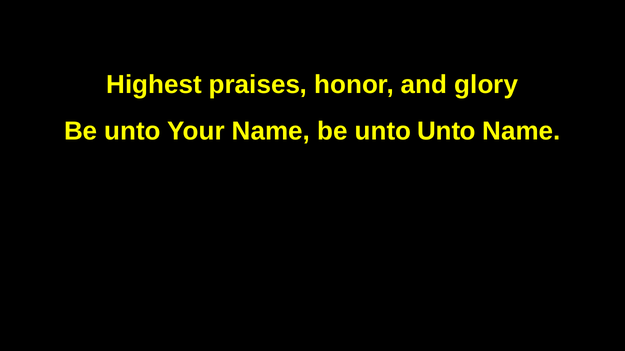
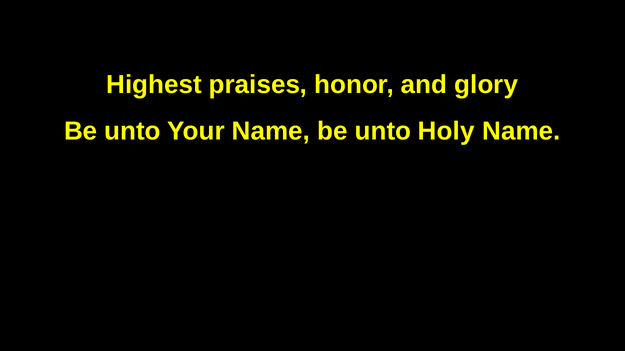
unto Unto: Unto -> Holy (446, 131)
